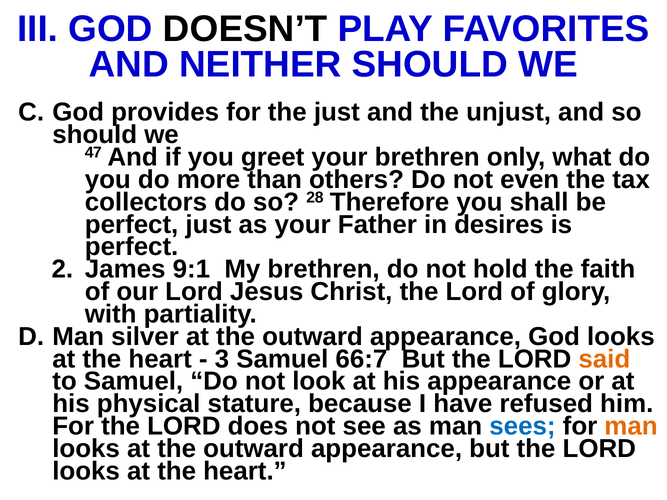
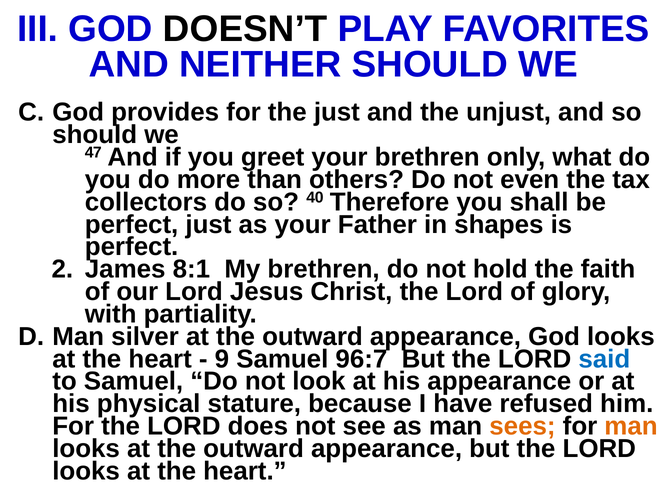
28: 28 -> 40 (315, 197)
desires: desires -> shapes (499, 225)
9:1: 9:1 -> 8:1 (191, 269)
3: 3 -> 9 (222, 359)
66:7: 66:7 -> 96:7 (361, 359)
said colour: orange -> blue (604, 359)
sees colour: blue -> orange (522, 426)
